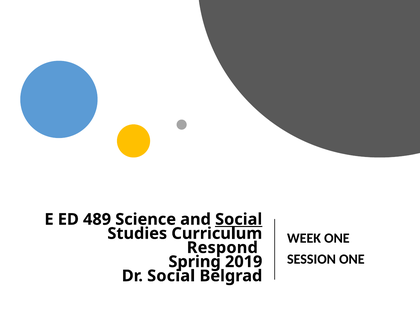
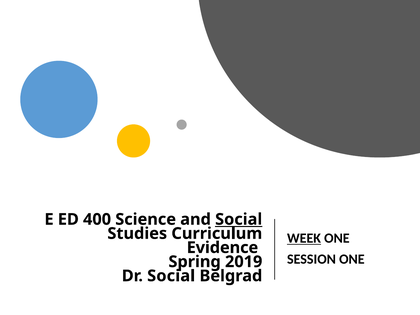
489: 489 -> 400 (97, 219)
WEEK underline: none -> present (304, 238)
Respond: Respond -> Evidence (222, 248)
